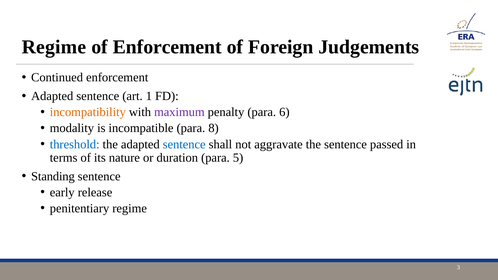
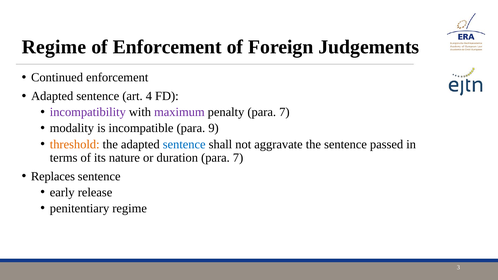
1: 1 -> 4 (149, 96)
incompatibility colour: orange -> purple (88, 112)
penalty para 6: 6 -> 7 (284, 112)
8: 8 -> 9 (214, 128)
threshold colour: blue -> orange (75, 144)
duration para 5: 5 -> 7 (238, 158)
Standing: Standing -> Replaces (53, 176)
